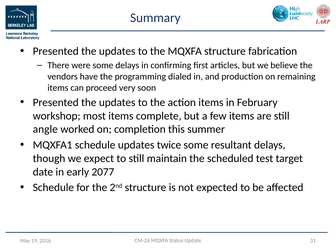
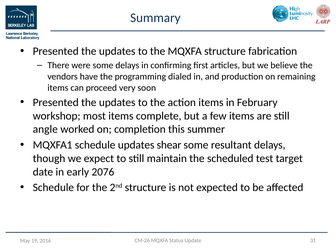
twice: twice -> shear (169, 145)
2077: 2077 -> 2076 (103, 172)
